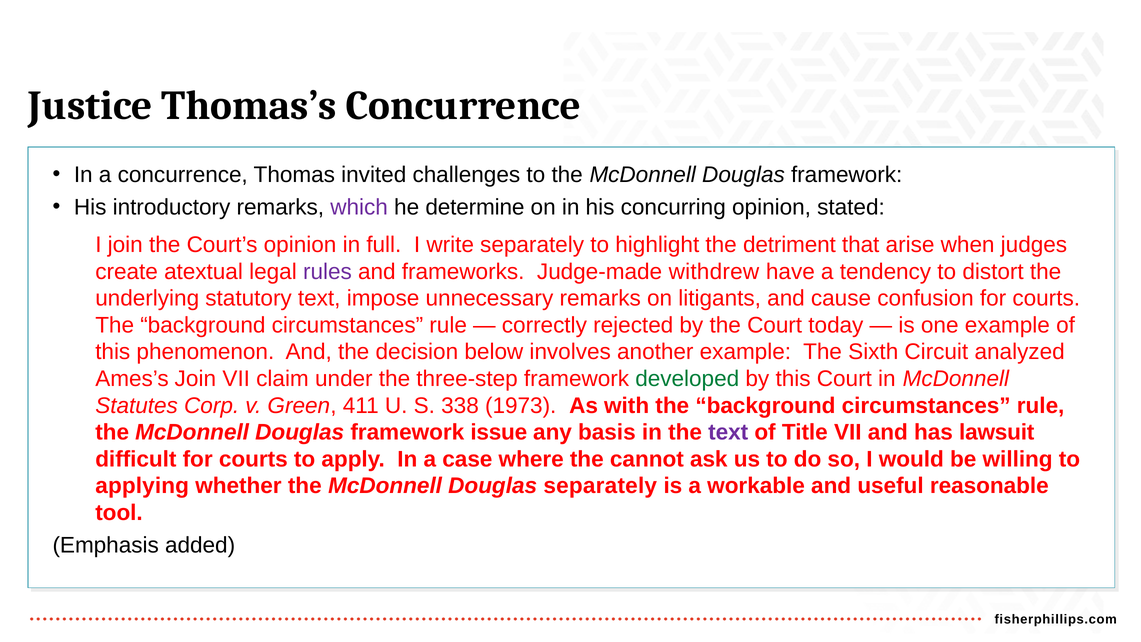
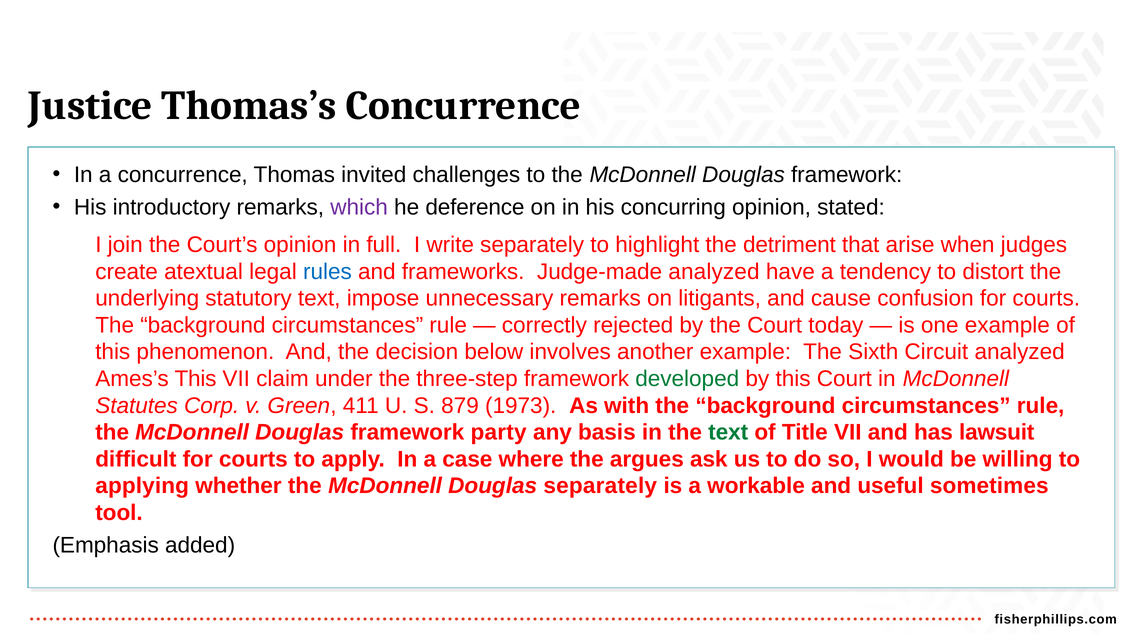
determine: determine -> deference (475, 207)
rules colour: purple -> blue (327, 272)
Judge-made withdrew: withdrew -> analyzed (714, 272)
Ames’s Join: Join -> This (195, 379)
338: 338 -> 879 (460, 405)
issue: issue -> party (499, 432)
text colour: purple -> green (728, 432)
cannot: cannot -> argues (647, 459)
reasonable: reasonable -> sometimes (989, 486)
